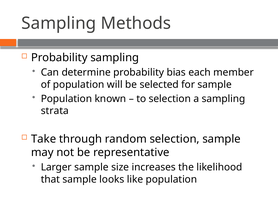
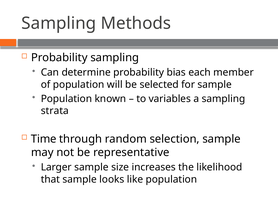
to selection: selection -> variables (170, 99)
Take: Take -> Time (44, 139)
